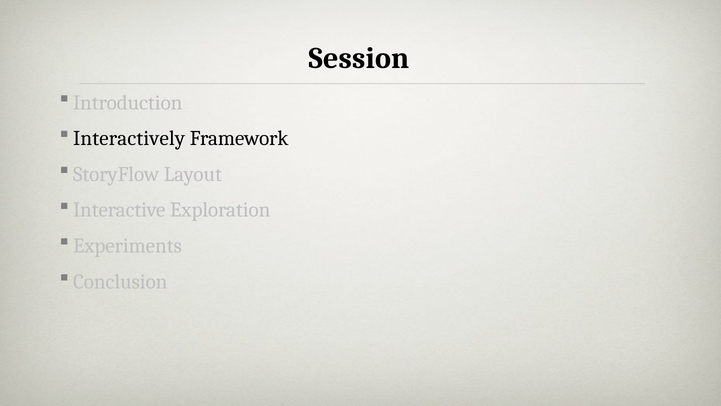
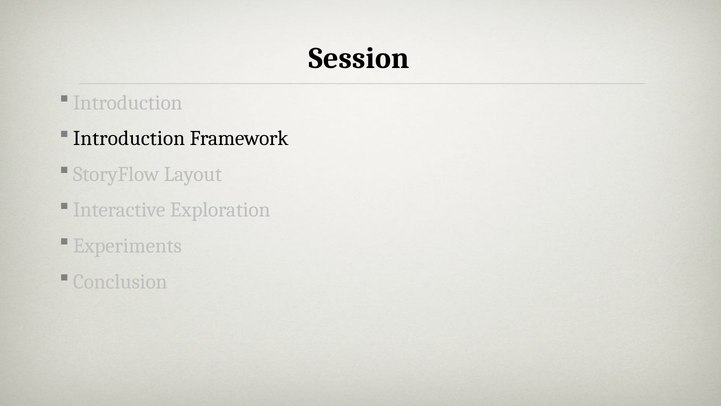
Interactively: Interactively -> Introduction (129, 138)
